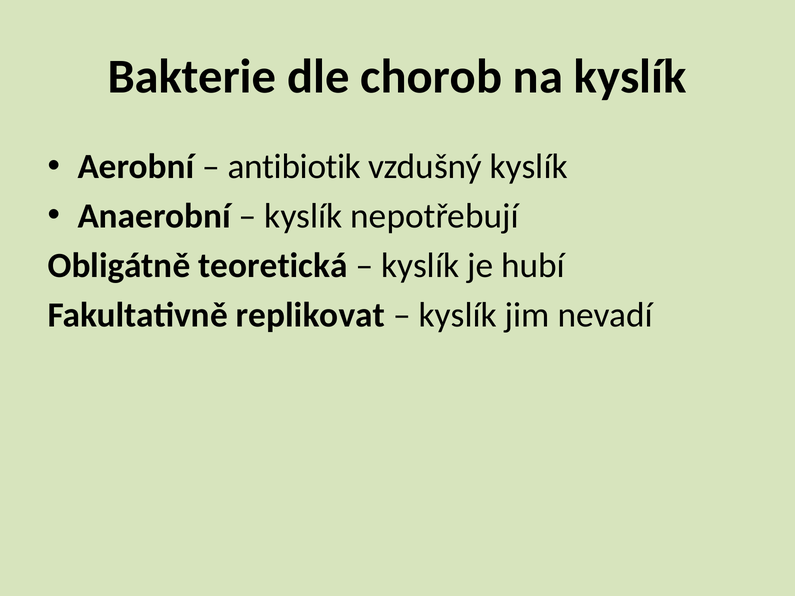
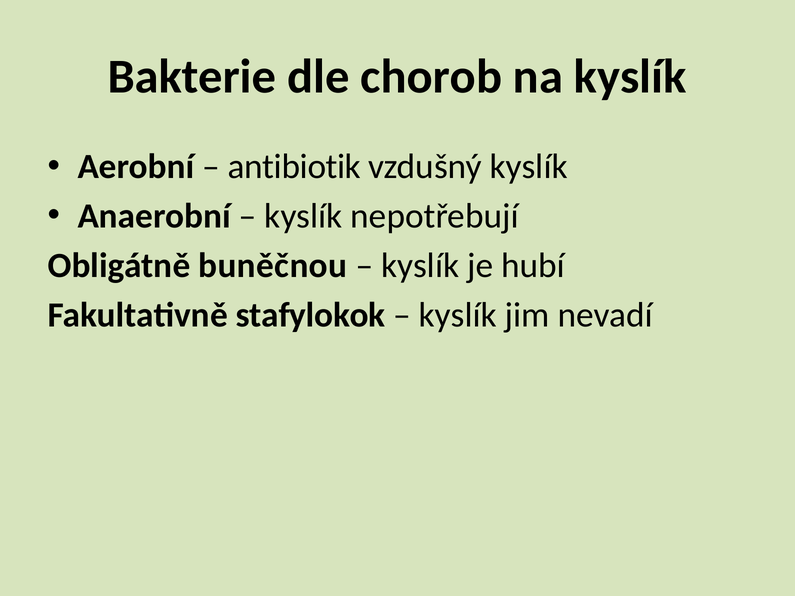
teoretická: teoretická -> buněčnou (273, 266)
replikovat: replikovat -> stafylokok (310, 315)
